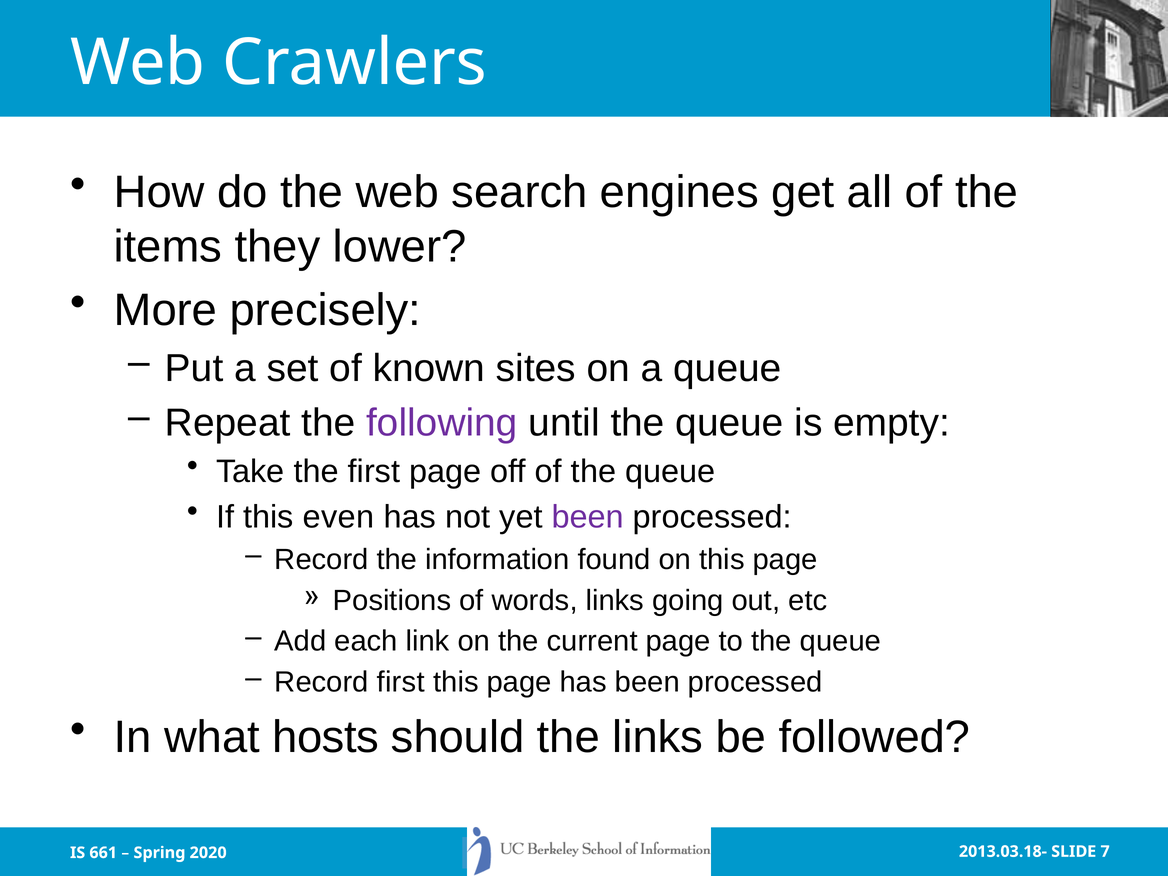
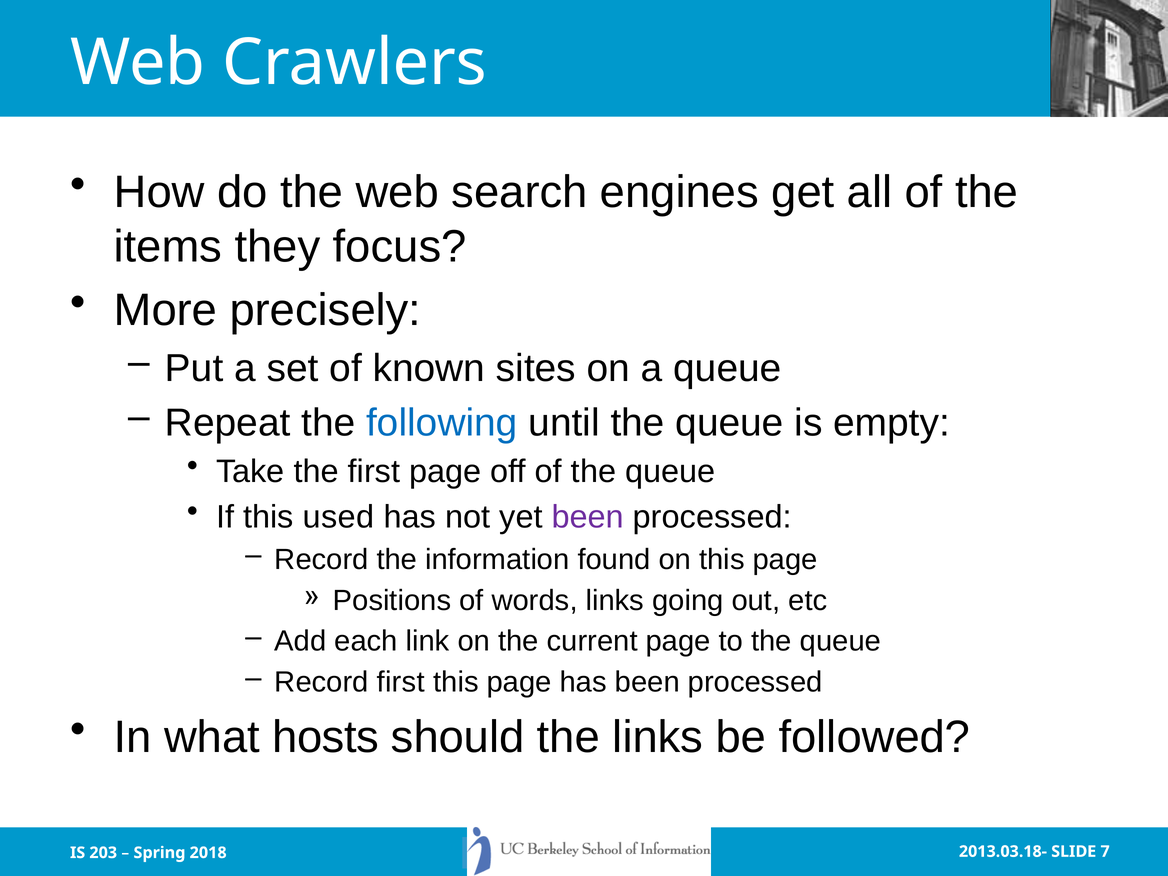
lower: lower -> focus (400, 247)
following colour: purple -> blue (442, 423)
even: even -> used (339, 517)
661: 661 -> 203 (103, 853)
2020: 2020 -> 2018 (208, 853)
